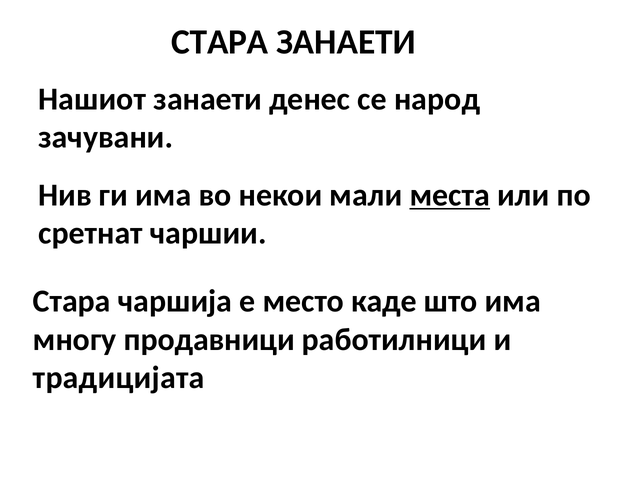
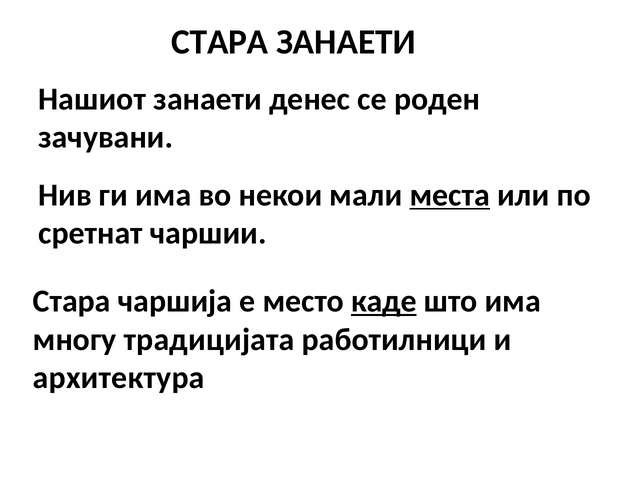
народ: народ -> роден (437, 99)
каде underline: none -> present (384, 301)
продавници: продавници -> традицијата (209, 339)
традицијата: традицијата -> архитектура (119, 378)
